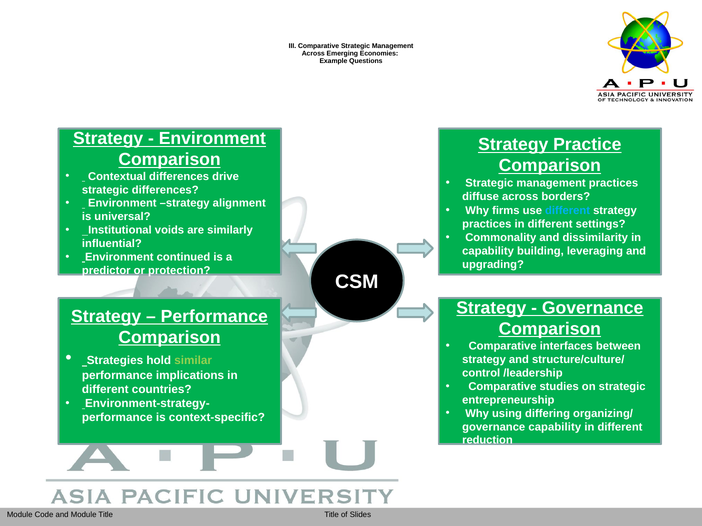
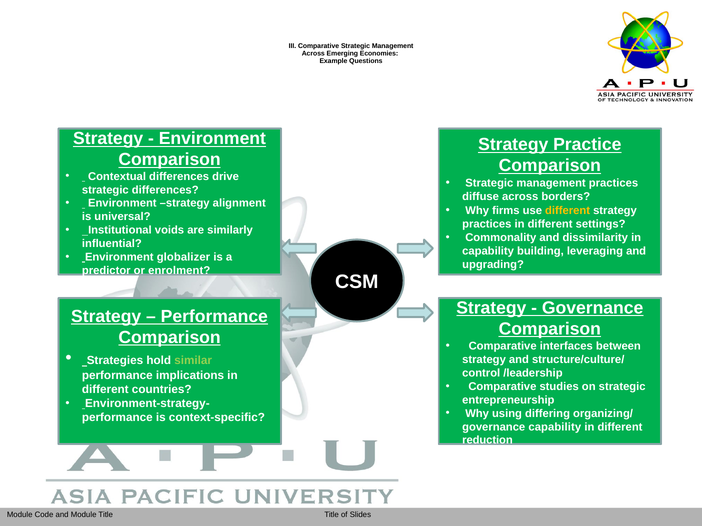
different colour: light blue -> yellow (568, 211)
continued: continued -> globalizer (183, 257)
protection: protection -> enrolment (179, 271)
